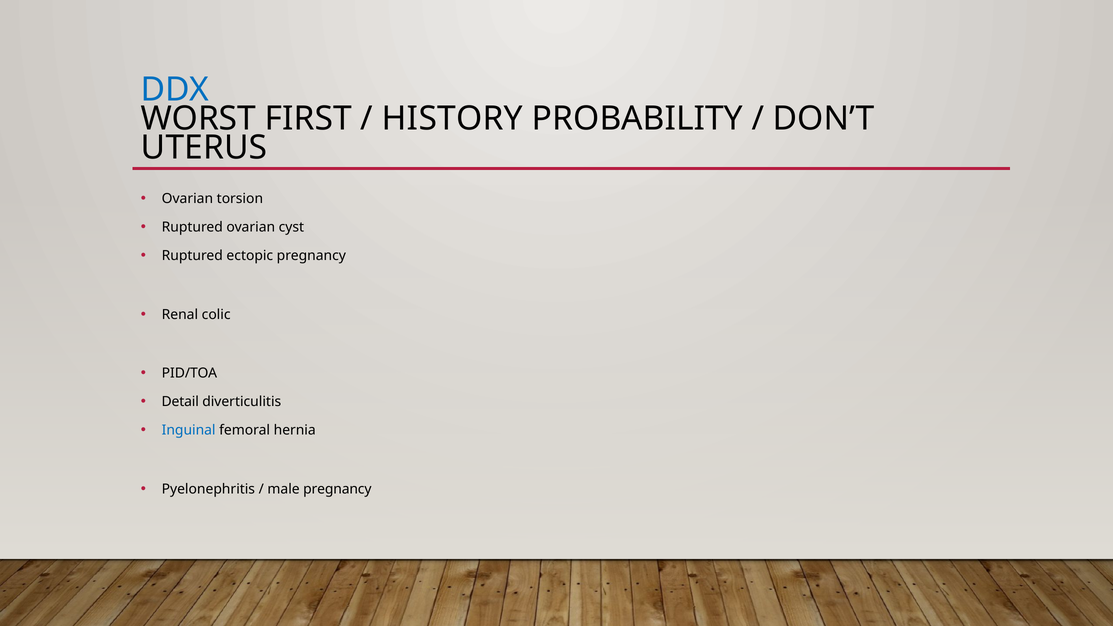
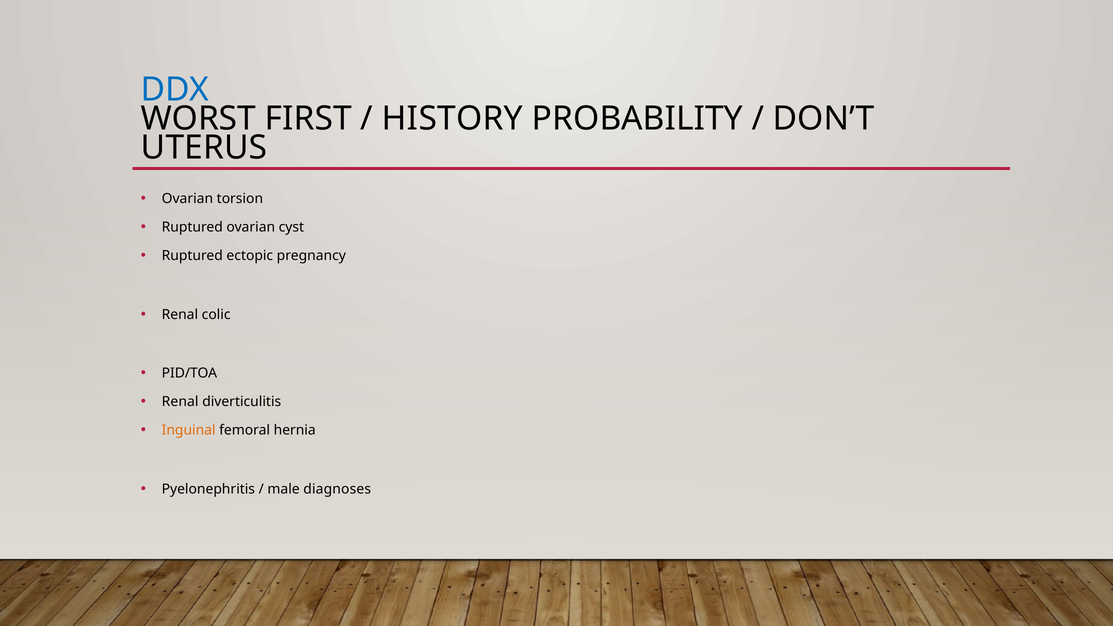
Detail: Detail -> Renal (180, 402)
Inguinal colour: blue -> orange (189, 430)
male pregnancy: pregnancy -> diagnoses (337, 489)
